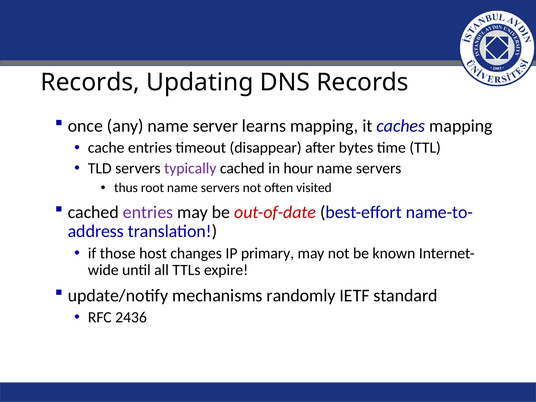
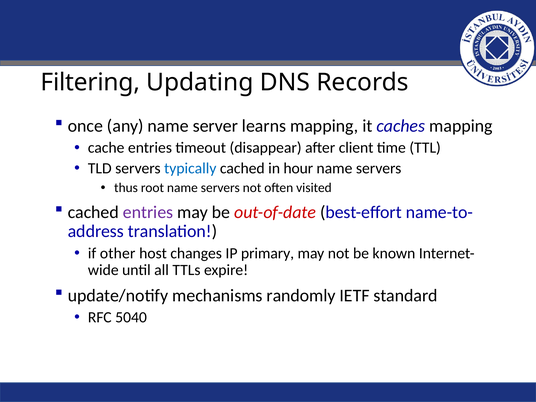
Records: Records -> Filtering (90, 82)
bytes: bytes -> client (356, 148)
typically colour: purple -> blue (190, 168)
those: those -> other (118, 253)
2436: 2436 -> 5040 (131, 317)
